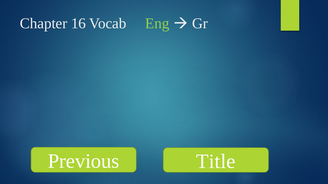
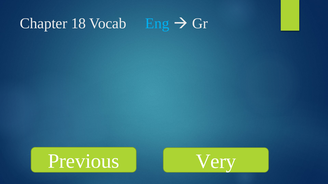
16: 16 -> 18 (78, 23)
Eng colour: light green -> light blue (157, 23)
Title: Title -> Very (216, 162)
